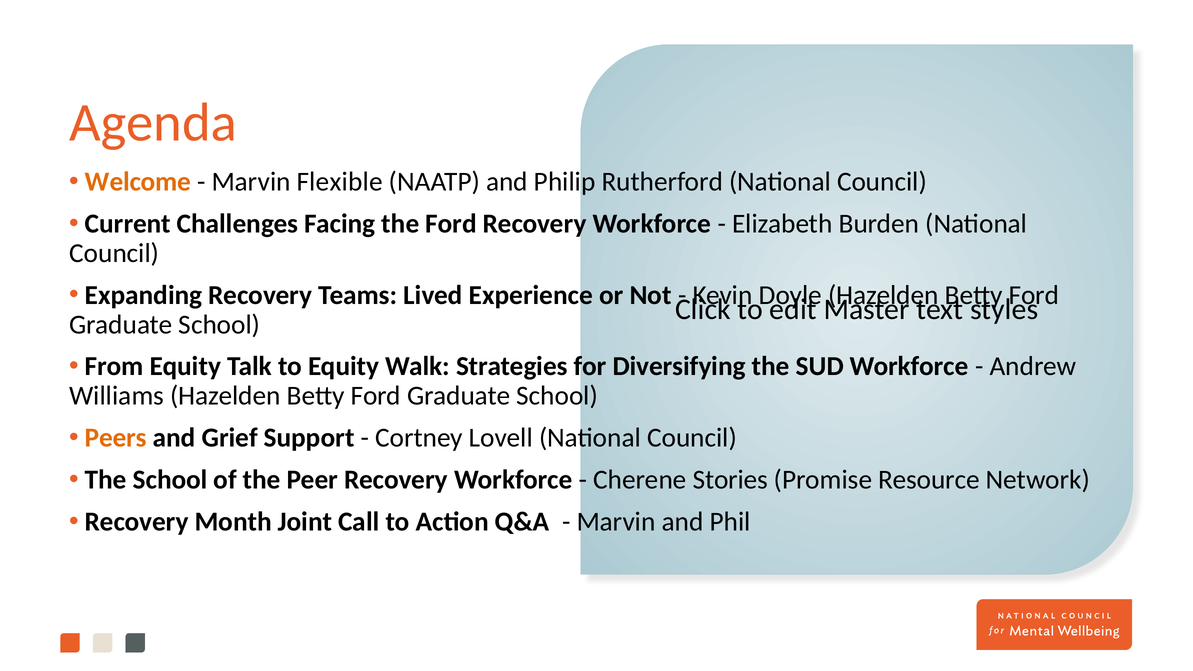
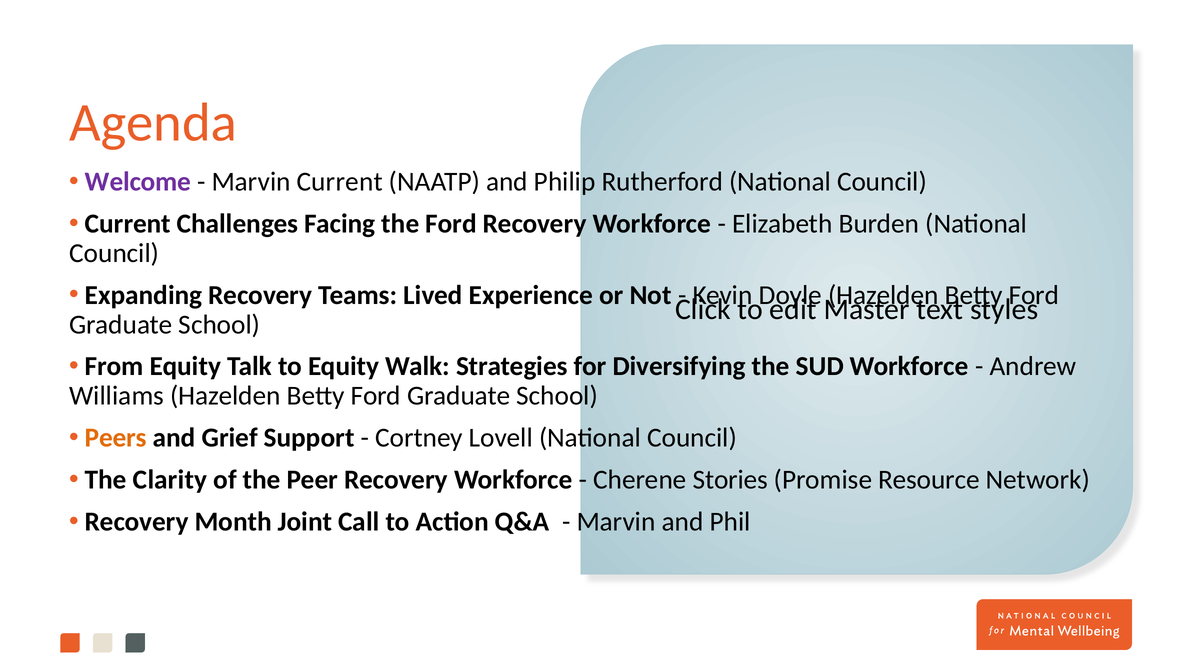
Welcome colour: orange -> purple (138, 182)
Marvin Flexible: Flexible -> Current (340, 182)
The School: School -> Clarity (170, 480)
